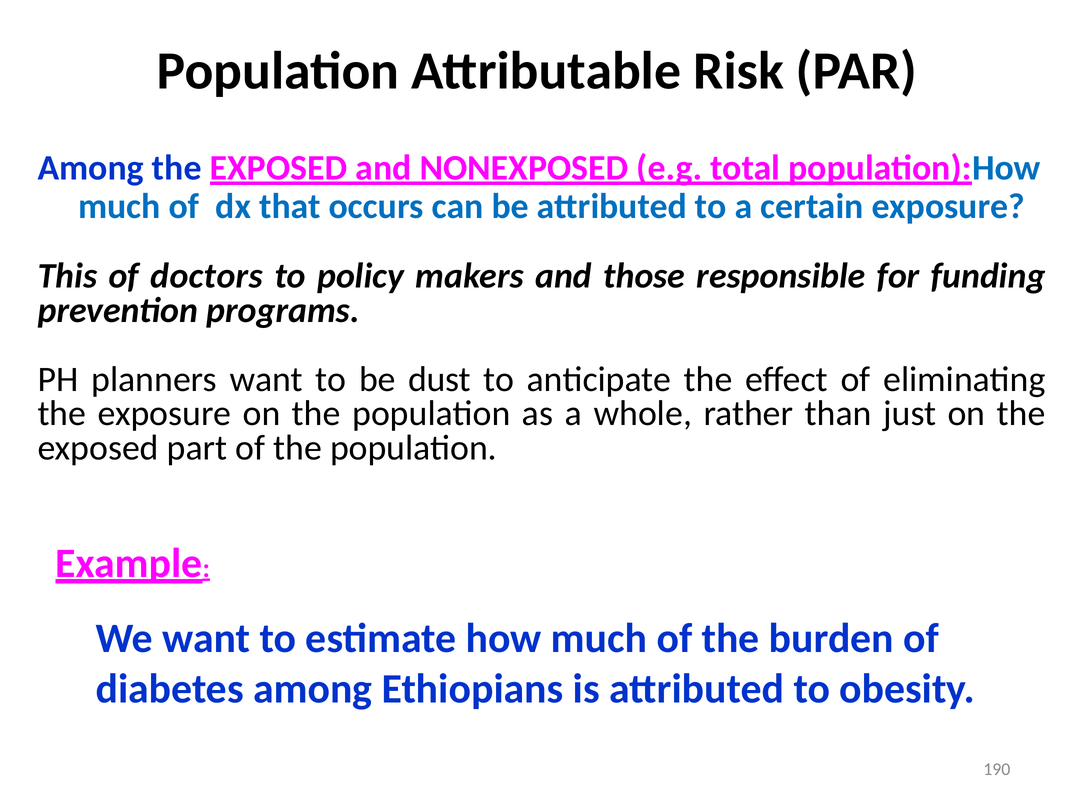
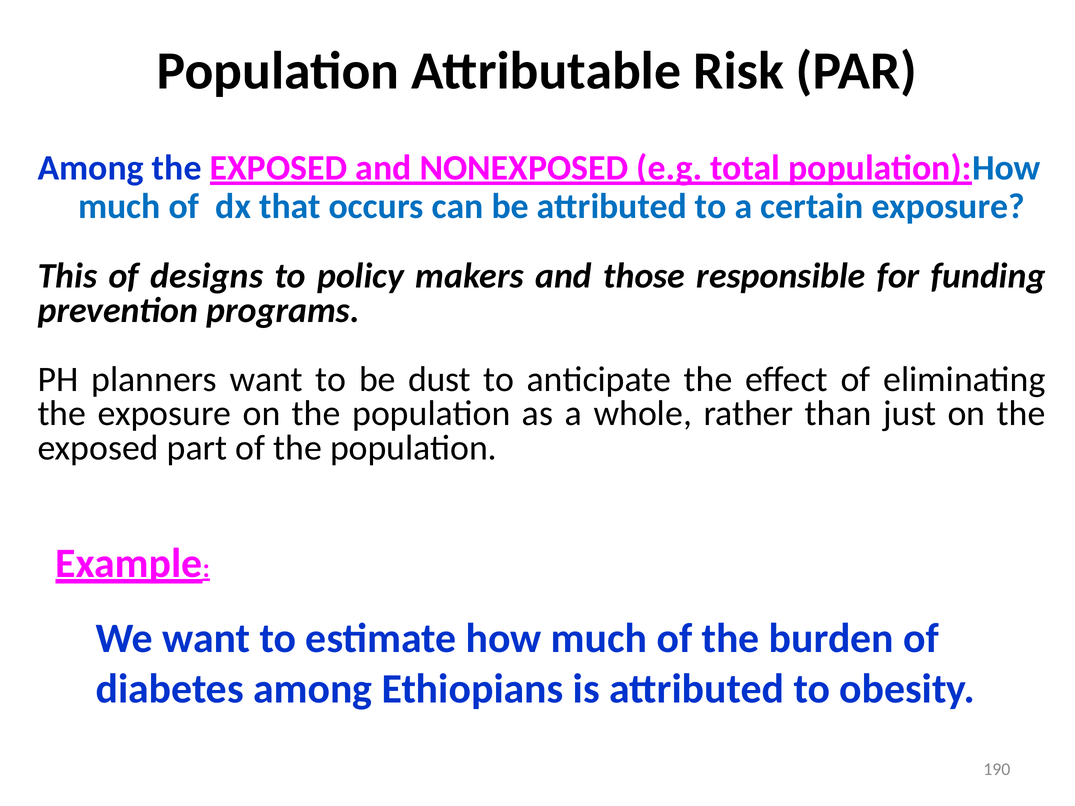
doctors: doctors -> designs (207, 276)
